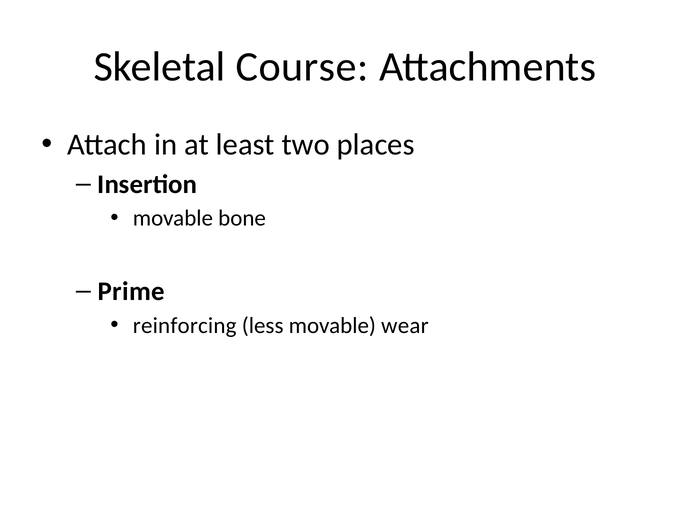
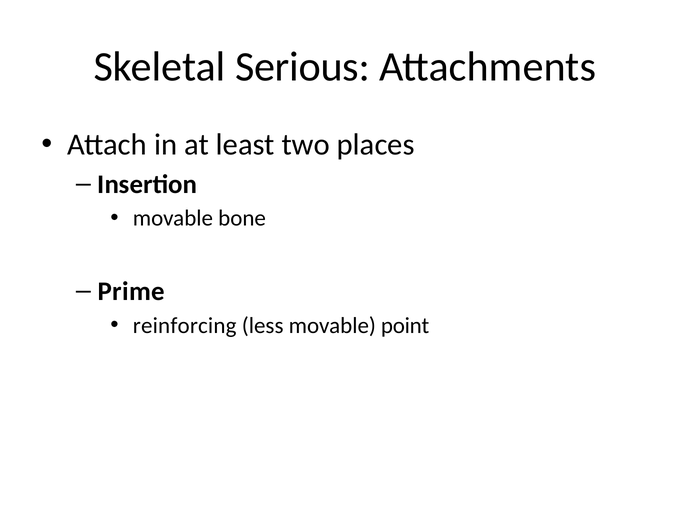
Course: Course -> Serious (302, 67)
wear: wear -> point (405, 326)
